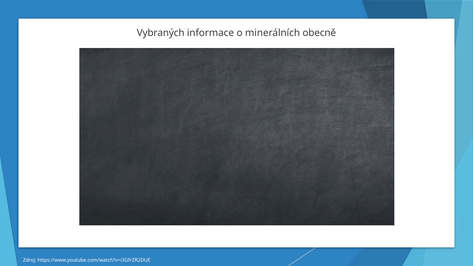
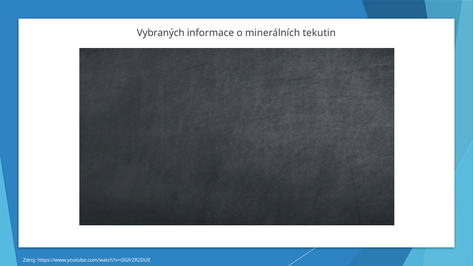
obecně: obecně -> tekutin (319, 33)
